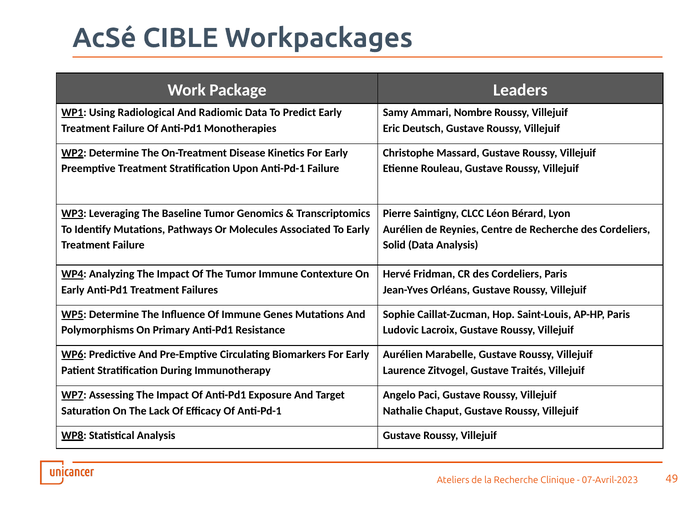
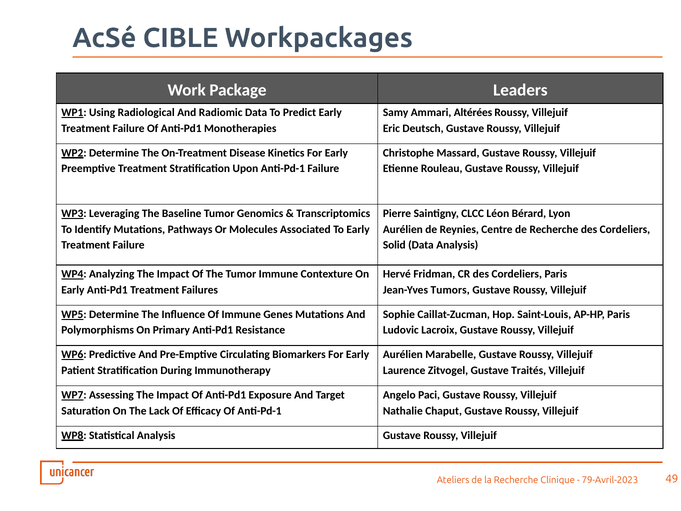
Nombre: Nombre -> Altérées (473, 112)
Orléans: Orléans -> Tumors (450, 290)
07-Avril-2023: 07-Avril-2023 -> 79-Avril-2023 (610, 480)
